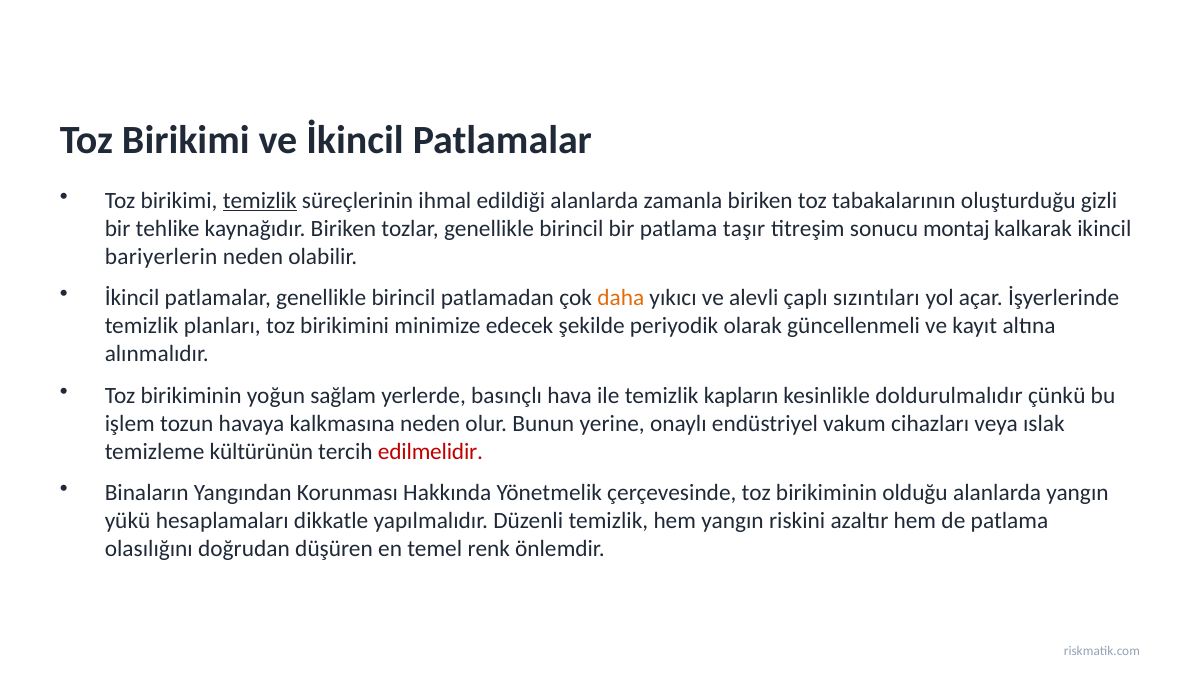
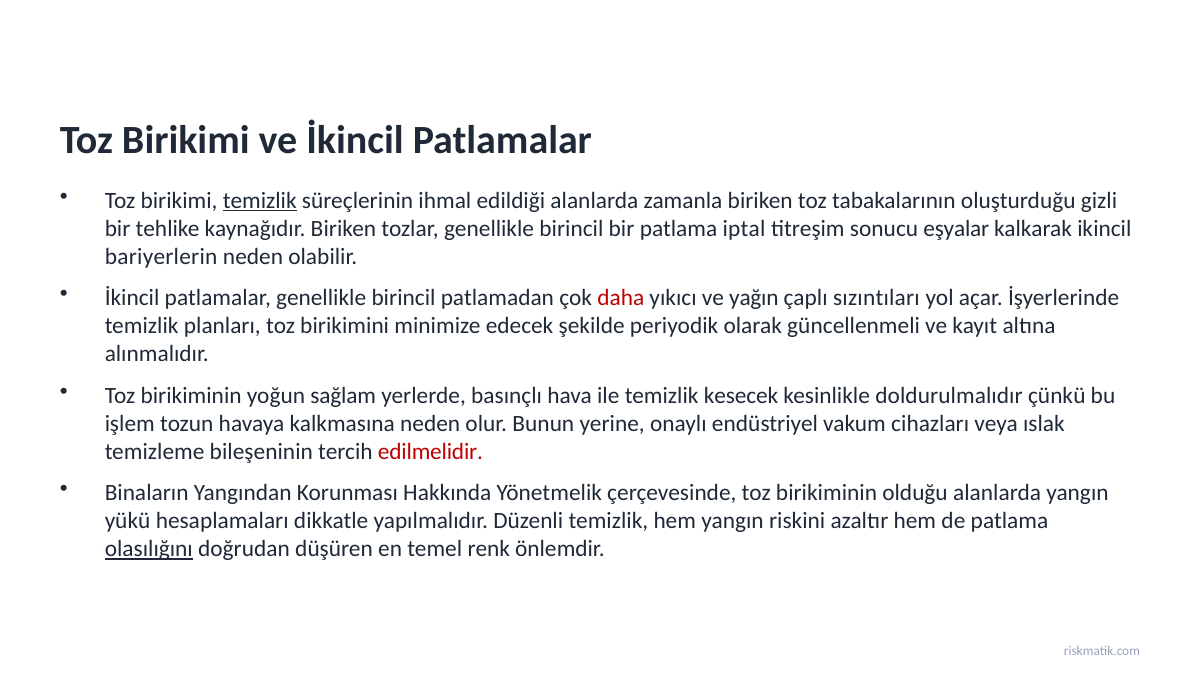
taşır: taşır -> iptal (744, 229)
montaj: montaj -> eşyalar (956, 229)
daha colour: orange -> red (621, 298)
alevli: alevli -> yağın (754, 298)
kapların: kapların -> kesecek (741, 395)
kültürünün: kültürünün -> bileşeninin (261, 452)
olasılığını underline: none -> present (149, 549)
